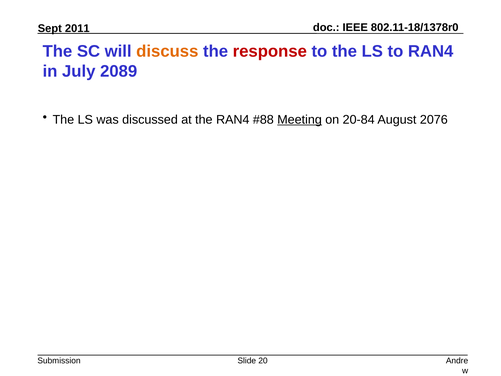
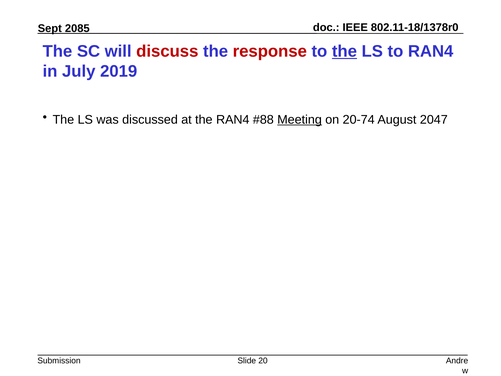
2011: 2011 -> 2085 (77, 28)
discuss colour: orange -> red (167, 51)
the underline: none -> present (344, 51)
2089: 2089 -> 2019 (119, 71)
20-84: 20-84 -> 20-74 (359, 119)
2076: 2076 -> 2047 (434, 119)
